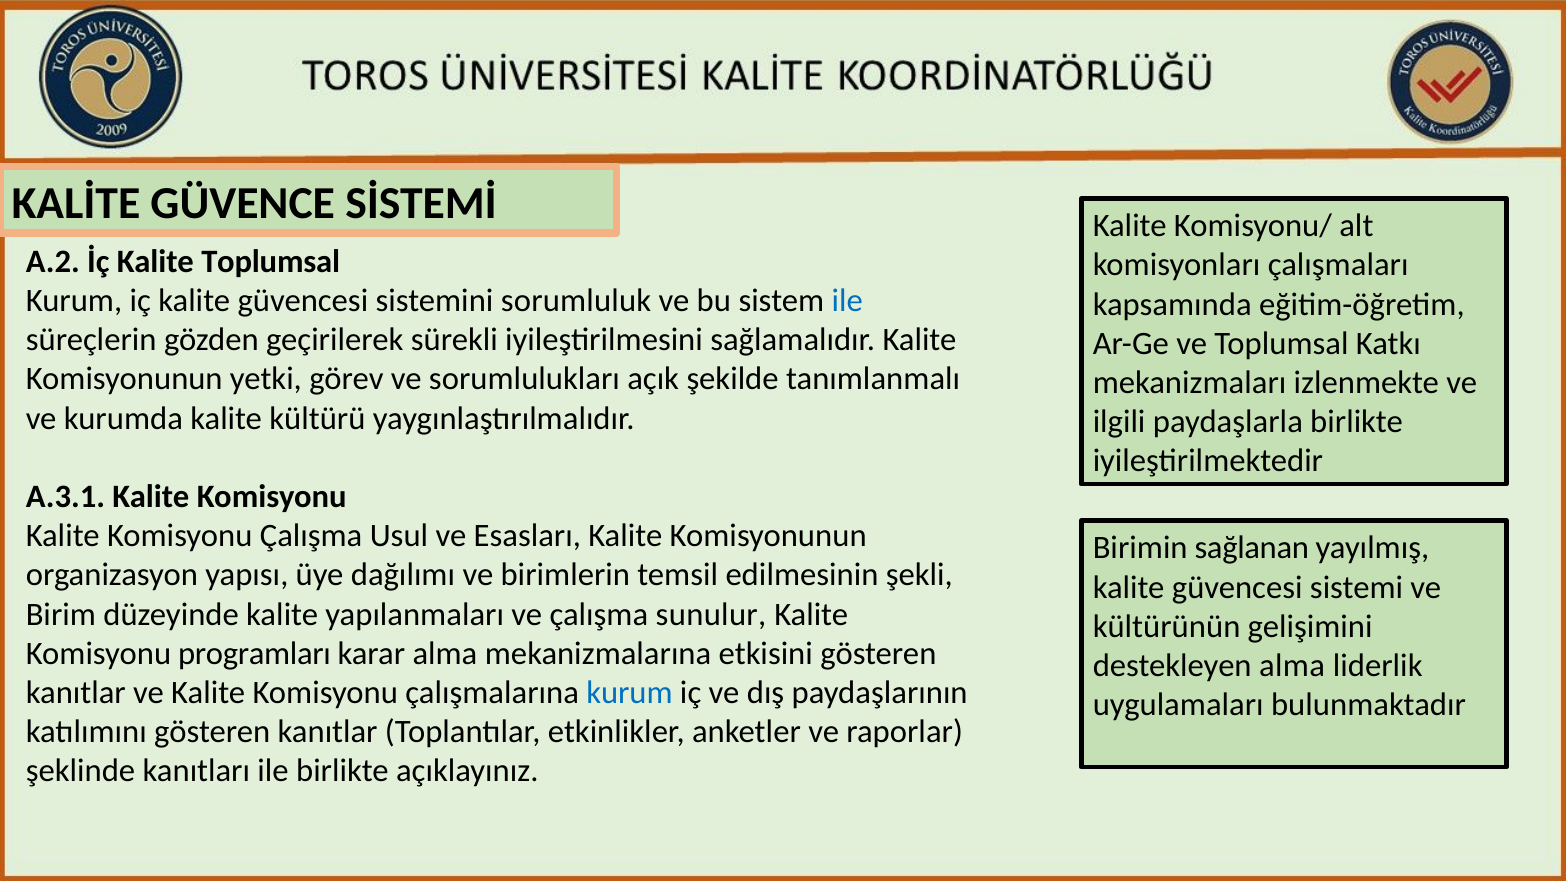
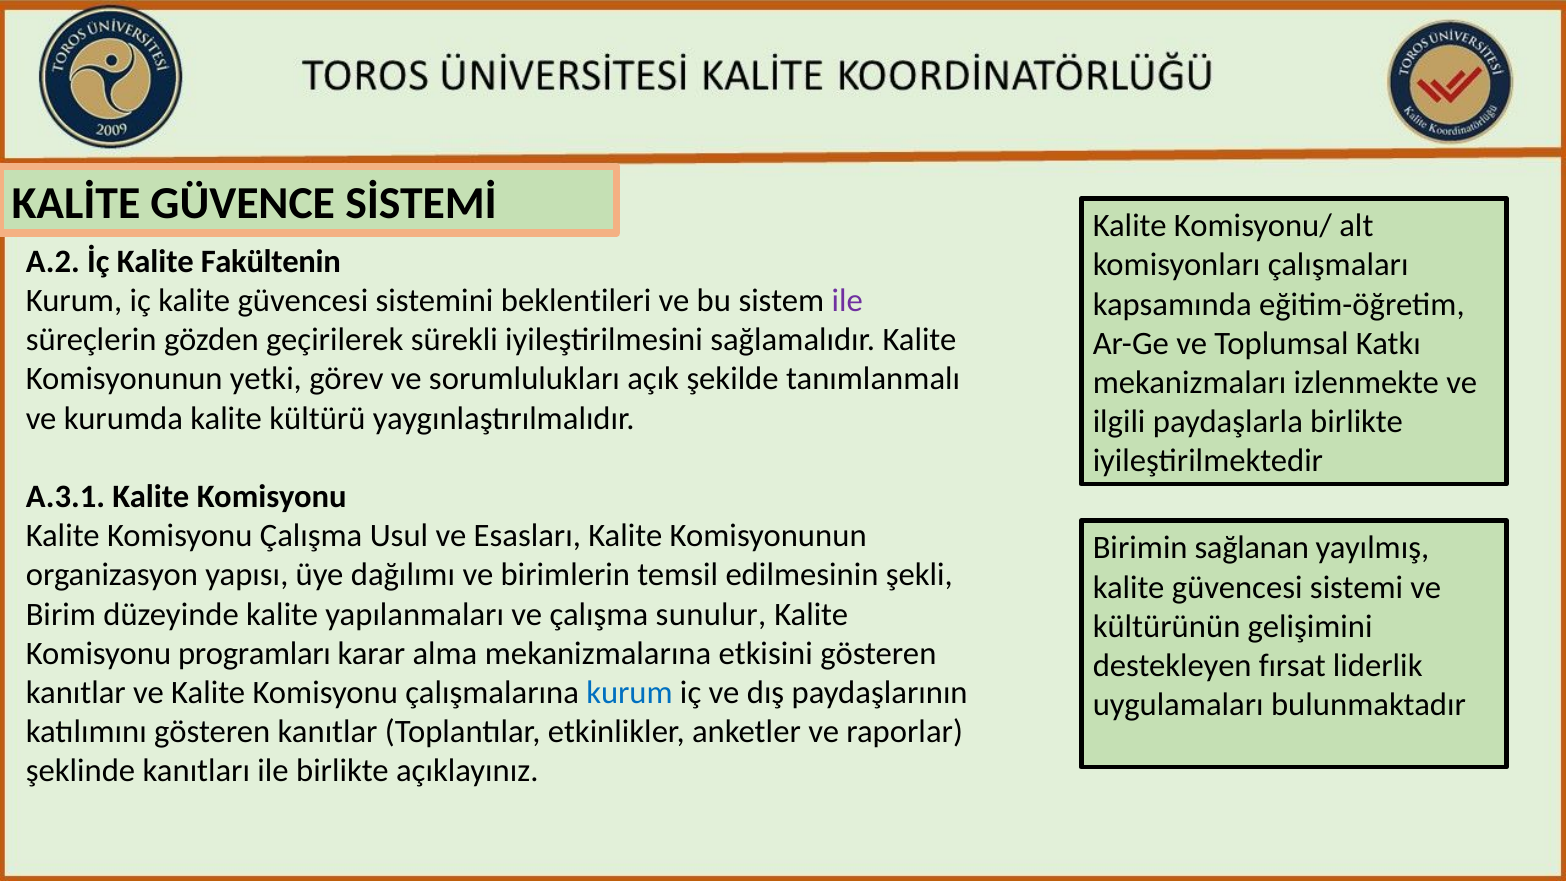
Kalite Toplumsal: Toplumsal -> Fakültenin (271, 262)
sorumluluk: sorumluluk -> beklentileri (576, 301)
ile colour: blue -> purple (847, 301)
destekleyen alma: alma -> fırsat (1292, 665)
